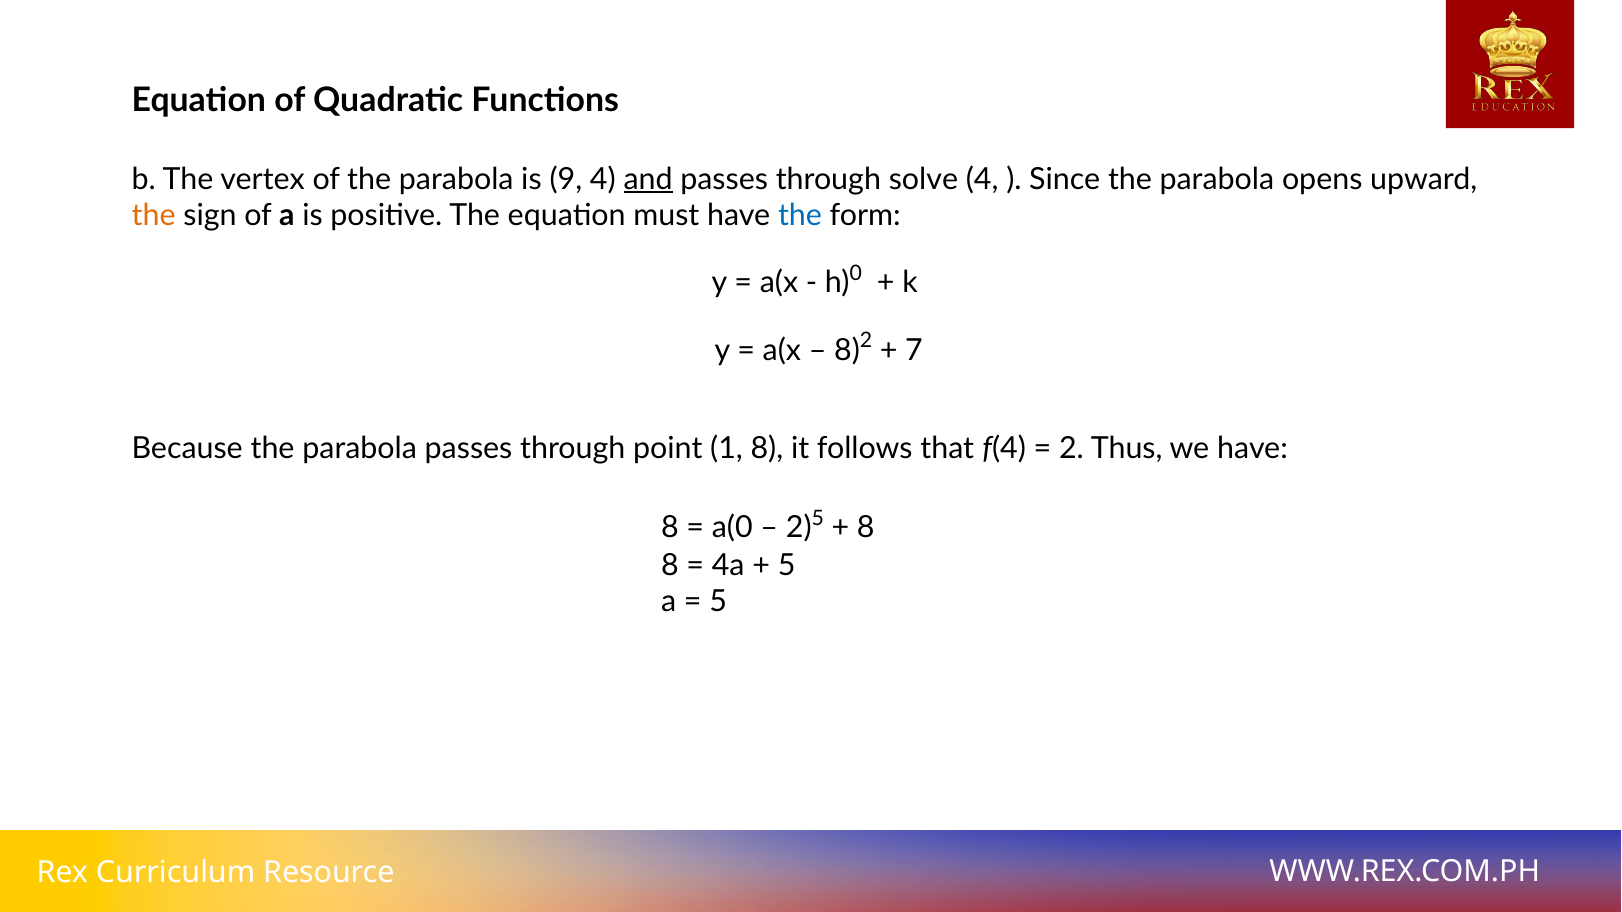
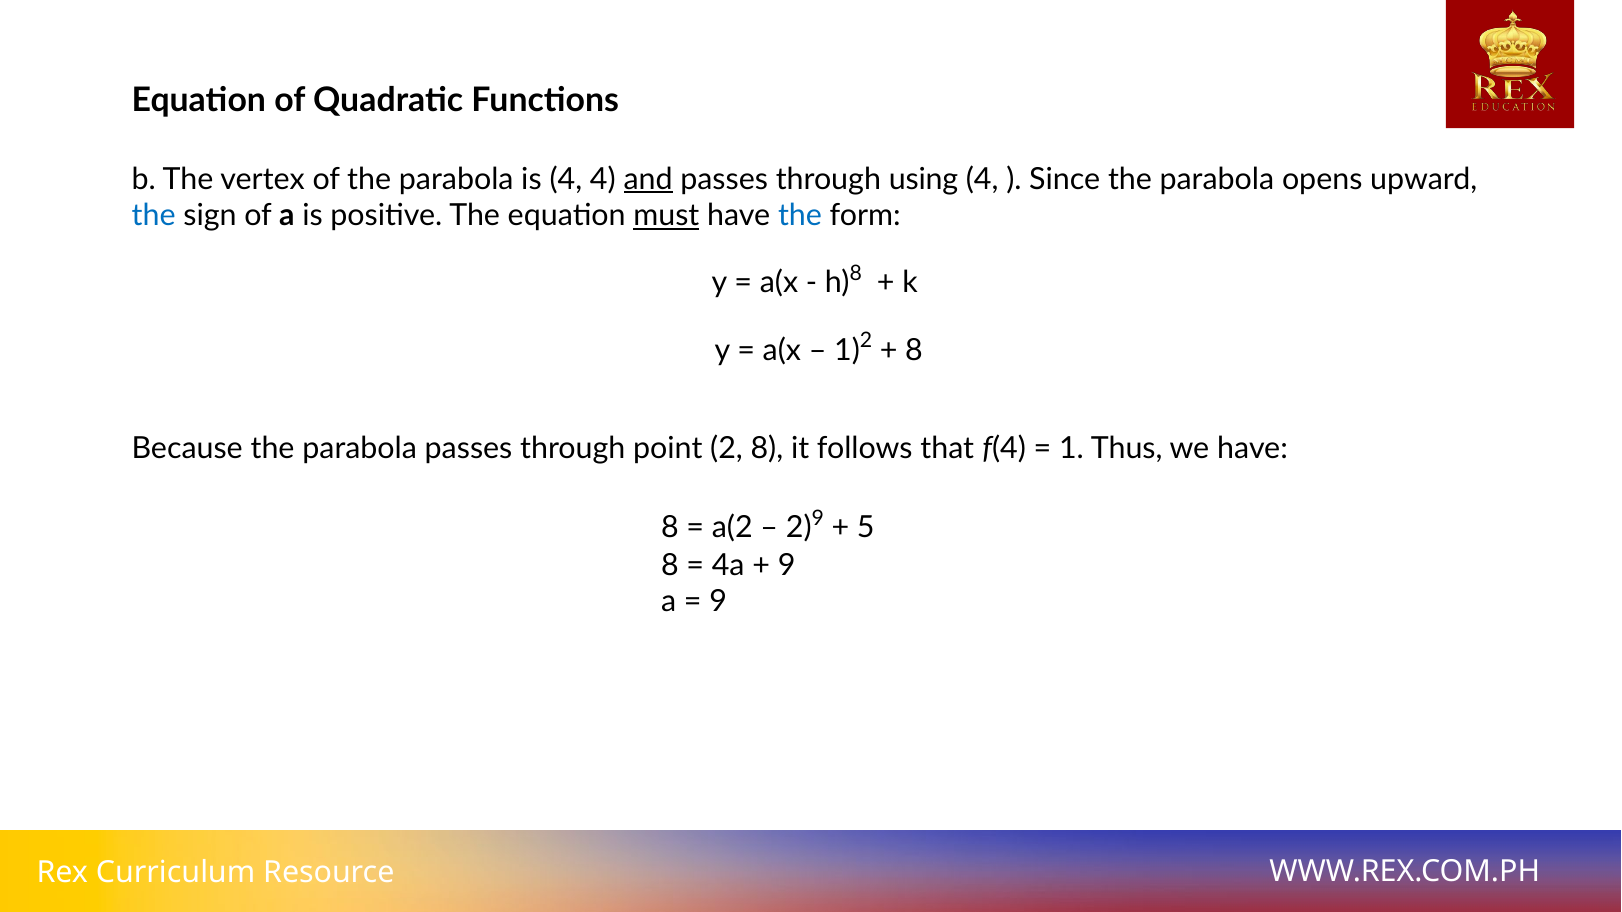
is 9: 9 -> 4 (566, 179)
solve: solve -> using (924, 179)
the colour: orange -> blue (154, 216)
must underline: none -> present (666, 216)
0: 0 -> 8 (856, 273)
8: 8 -> 1 (847, 351)
7: 7 -> 8 (914, 351)
point 1: 1 -> 2 (726, 449)
2: 2 -> 1 (1071, 449)
a(0: a(0 -> a(2 (732, 528)
2 5: 5 -> 9 (818, 519)
8: 8 -> 5 (866, 528)
5: 5 -> 9 (787, 566)
5: 5 -> 9 (718, 602)
